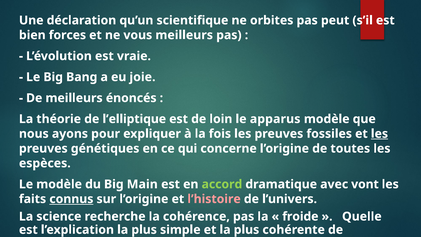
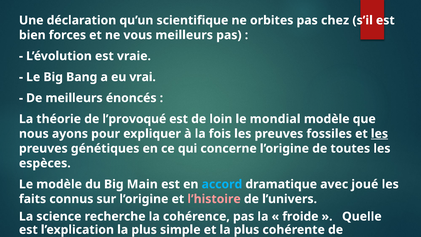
peut: peut -> chez (335, 20)
joie: joie -> vrai (143, 77)
l’elliptique: l’elliptique -> l’provoqué (134, 119)
apparus: apparus -> mondial (275, 119)
accord colour: light green -> light blue (222, 184)
vont: vont -> joué (365, 184)
connus underline: present -> none (71, 199)
